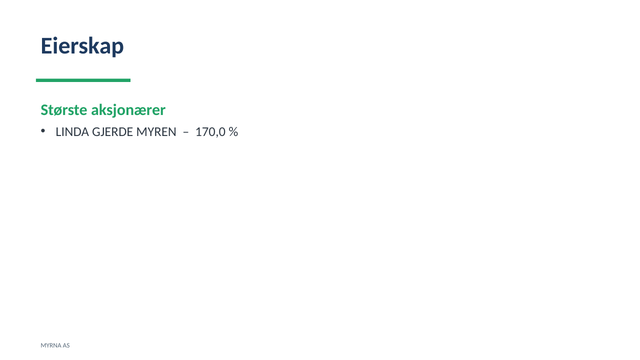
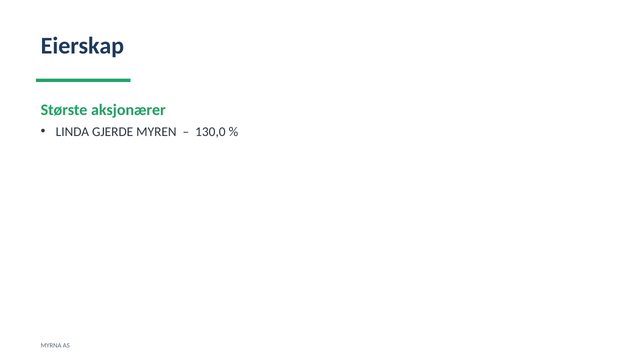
170,0: 170,0 -> 130,0 (210, 132)
